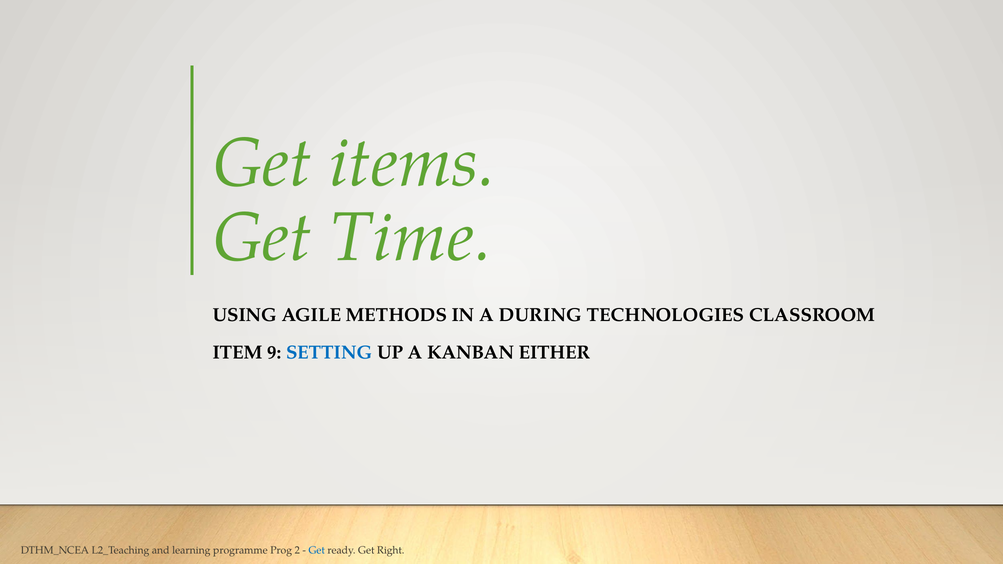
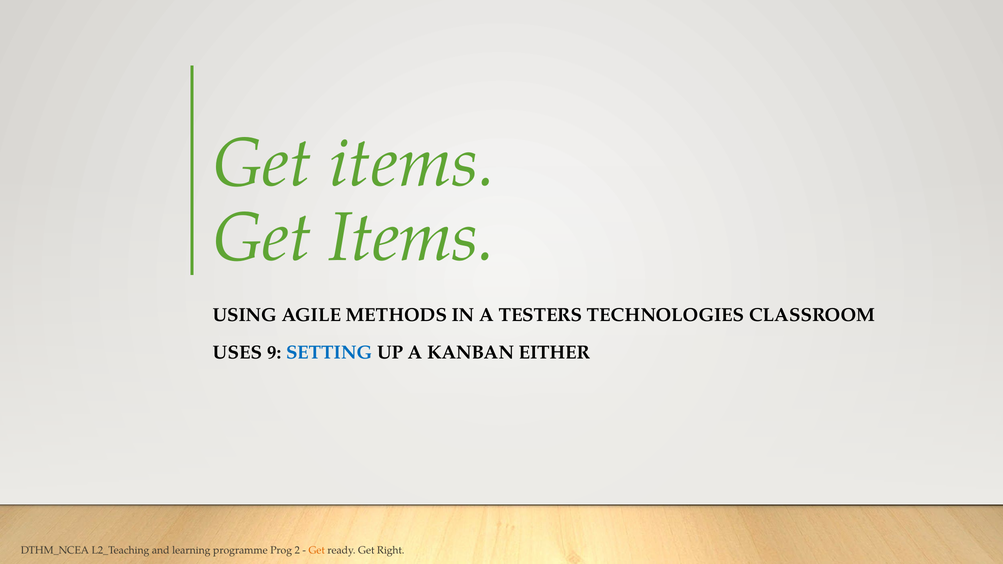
Time: Time -> Items (412, 237)
DURING: DURING -> TESTERS (541, 315)
ITEM: ITEM -> USES (238, 353)
Get colour: blue -> orange (317, 551)
